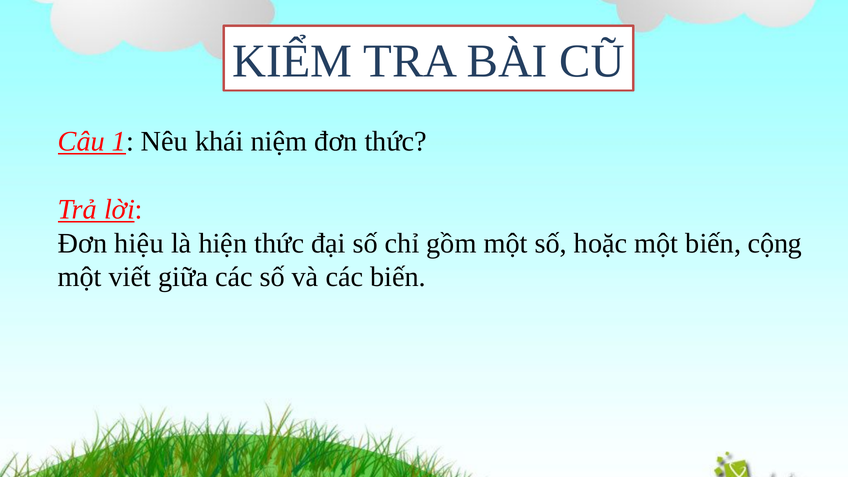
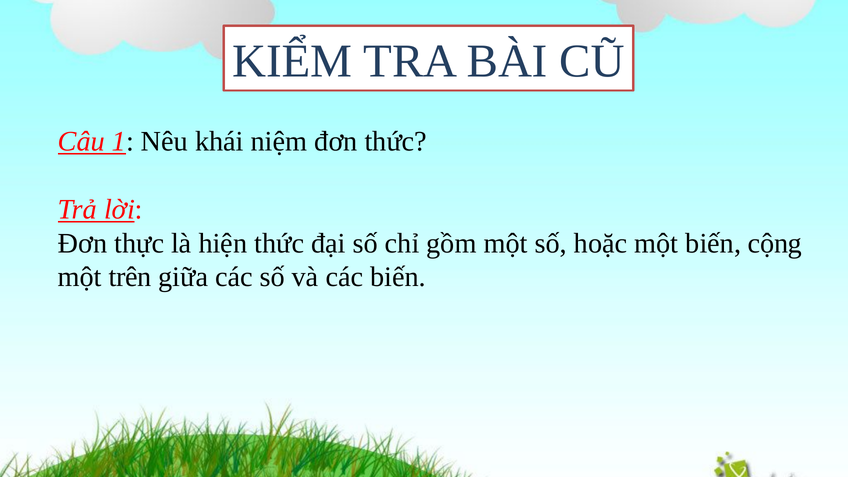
hiệu: hiệu -> thực (139, 243)
viết: viết -> trên (130, 277)
